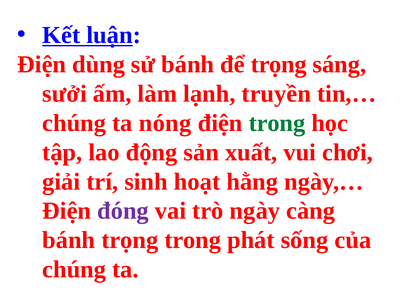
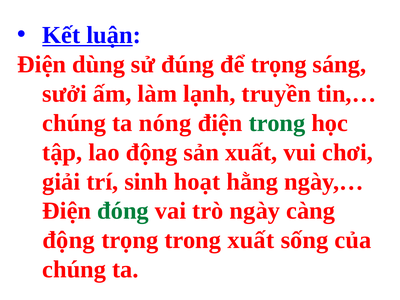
sử bánh: bánh -> đúng (188, 64)
đóng colour: purple -> green (123, 211)
bánh: bánh -> động (69, 240)
trong phát: phát -> xuất (251, 240)
